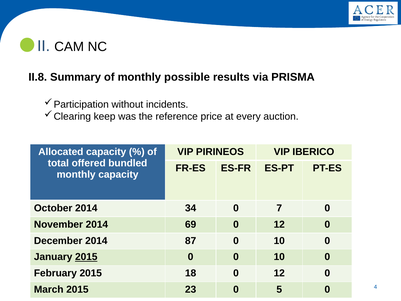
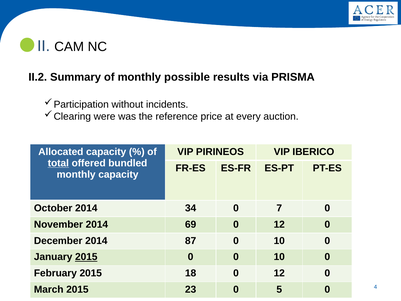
II.8: II.8 -> II.2 (38, 77)
keep: keep -> were (105, 116)
total underline: none -> present (58, 163)
